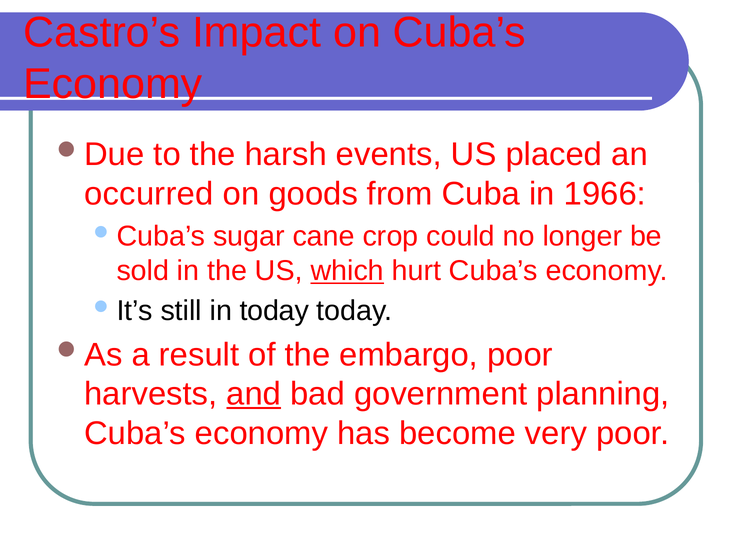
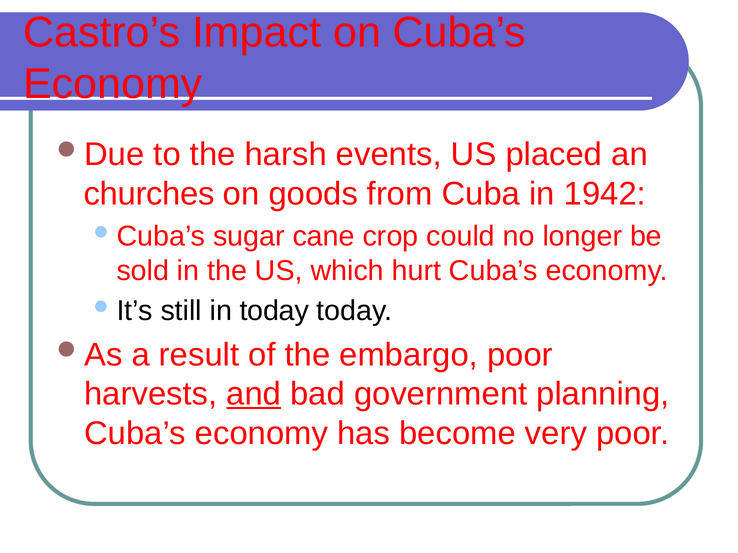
occurred: occurred -> churches (149, 194)
1966: 1966 -> 1942 (605, 194)
which underline: present -> none (347, 271)
